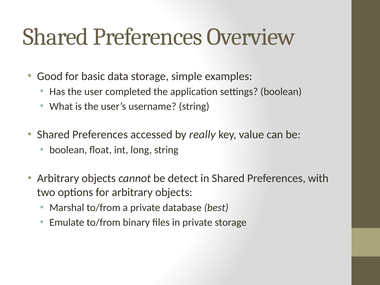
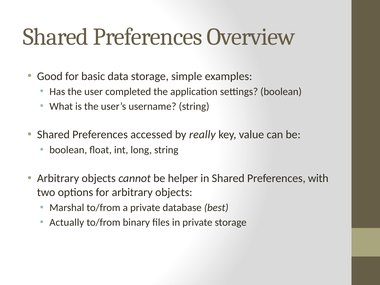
detect: detect -> helper (183, 178)
Emulate: Emulate -> Actually (67, 222)
